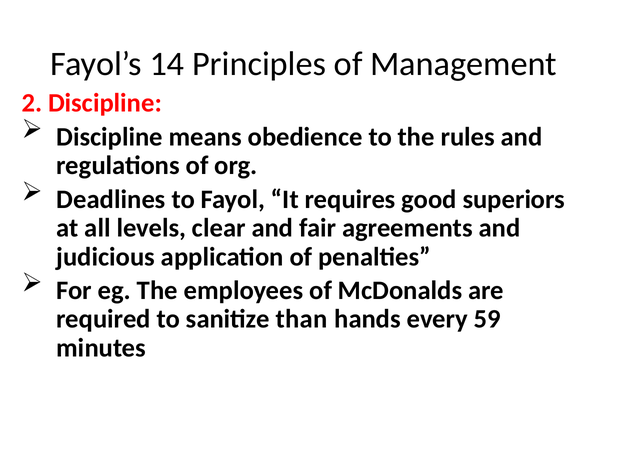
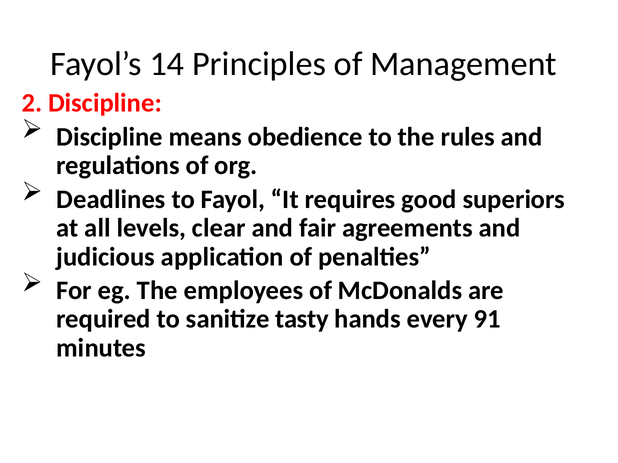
than: than -> tasty (302, 319)
59: 59 -> 91 (487, 319)
